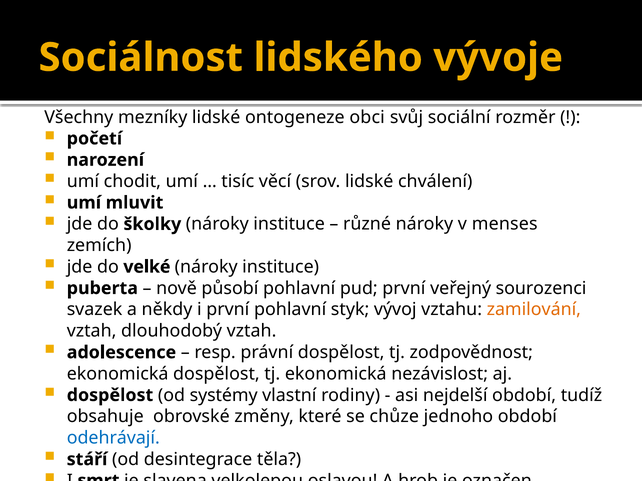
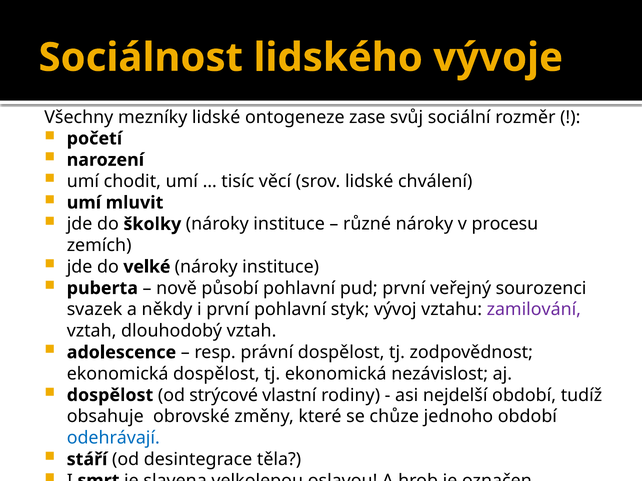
obci: obci -> zase (367, 117)
menses: menses -> procesu (505, 224)
zamilování colour: orange -> purple (534, 310)
systémy: systémy -> strýcové (224, 396)
